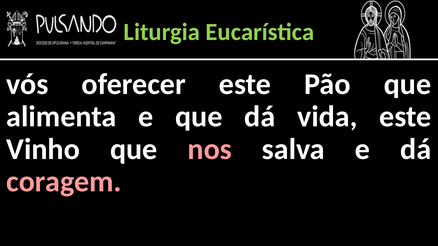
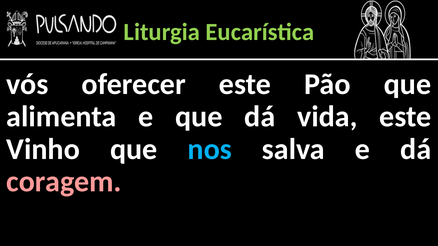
nos colour: pink -> light blue (210, 149)
